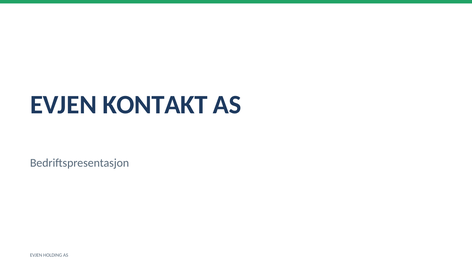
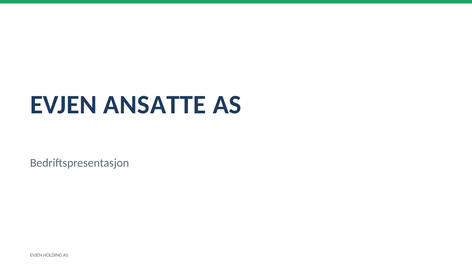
KONTAKT: KONTAKT -> ANSATTE (155, 105)
